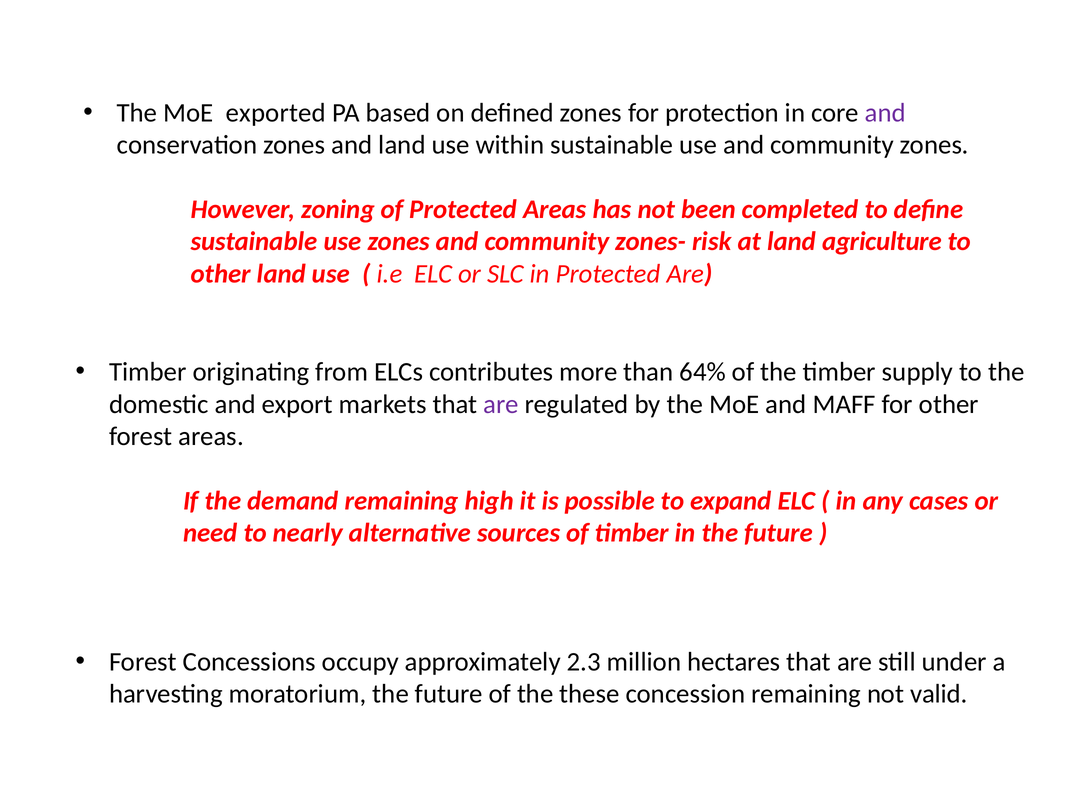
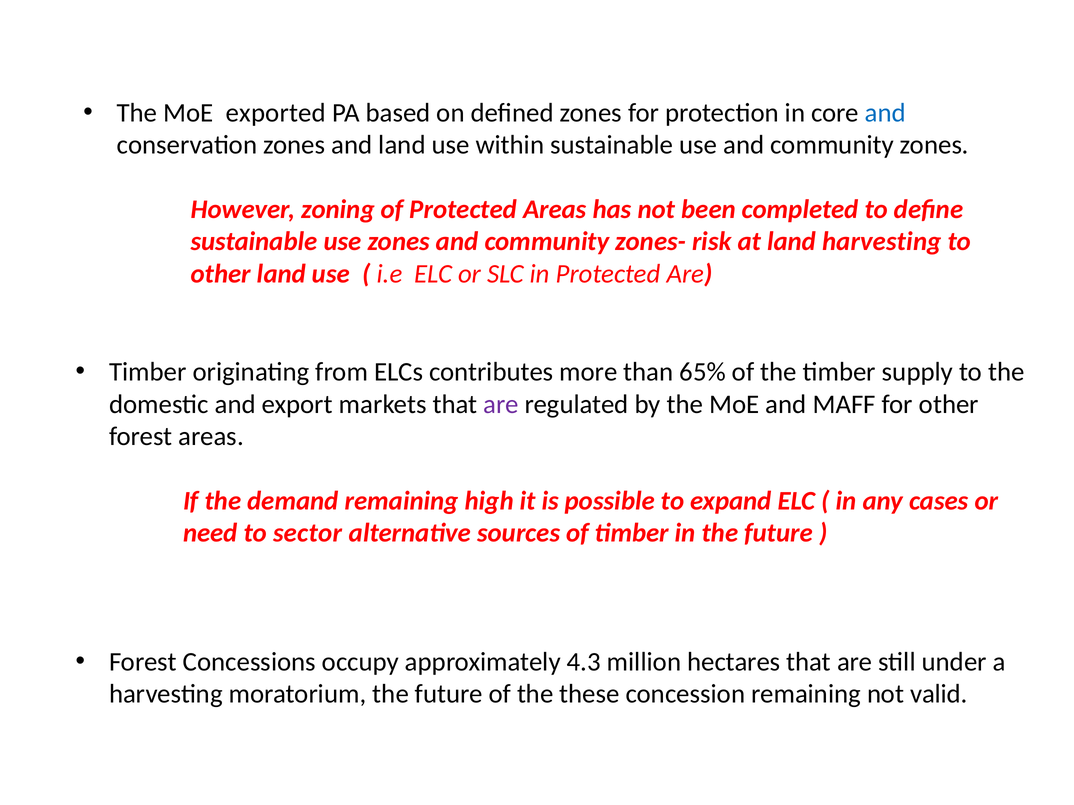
and colour: purple -> blue (885, 113)
land agriculture: agriculture -> harvesting (882, 242)
64%: 64% -> 65% (703, 372)
nearly: nearly -> sector (308, 533)
2.3: 2.3 -> 4.3 (584, 662)
